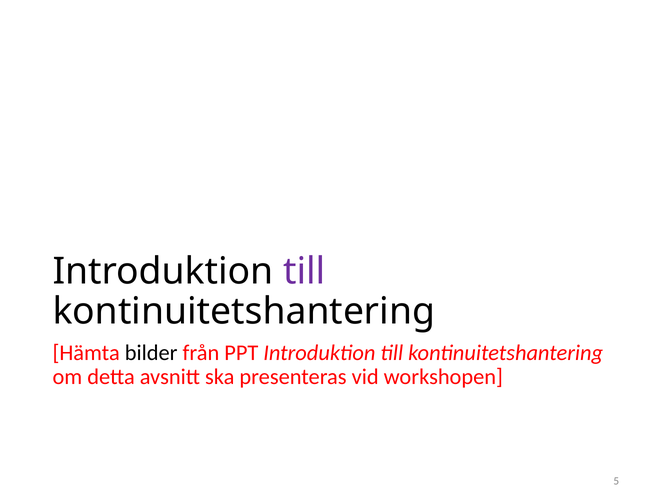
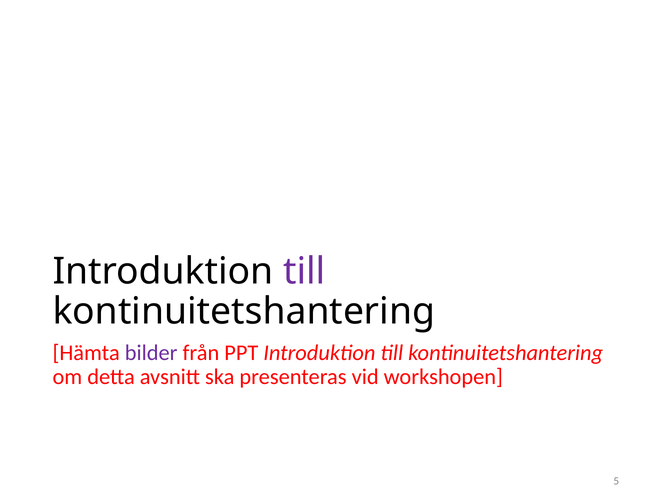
bilder colour: black -> purple (151, 353)
